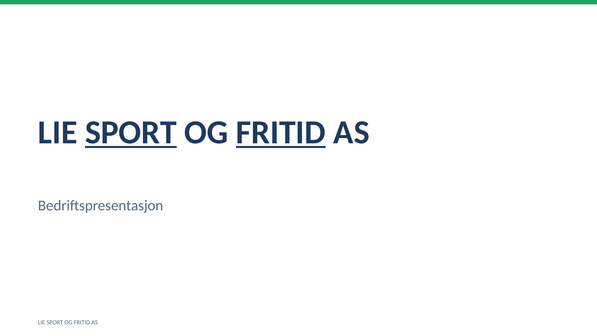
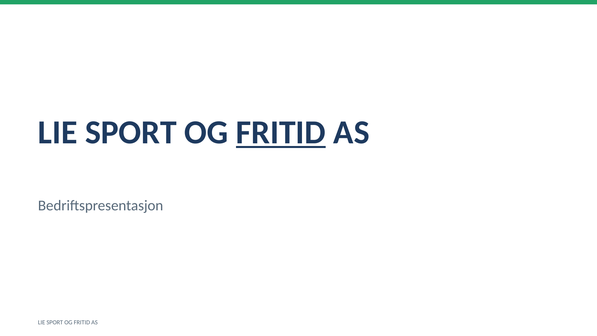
SPORT underline: present -> none (131, 132)
